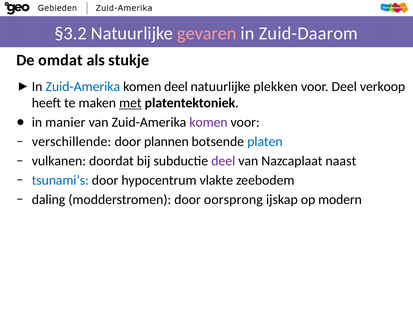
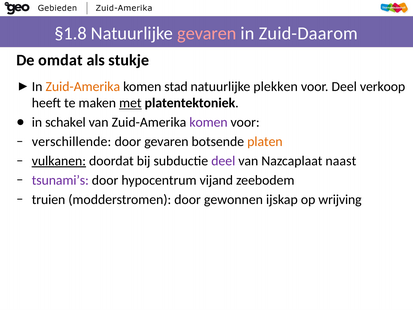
§3.2: §3.2 -> §1.8 (71, 33)
Zuid-Amerika colour: blue -> orange (83, 86)
komen deel: deel -> stad (176, 86)
manier: manier -> schakel (65, 122)
door plannen: plannen -> gevaren (166, 142)
platen colour: blue -> orange (265, 142)
vulkanen underline: none -> present (59, 161)
tsunami’s colour: blue -> purple (60, 180)
vlakte: vlakte -> vijand (216, 180)
daling: daling -> truien (49, 199)
oorsprong: oorsprong -> gewonnen (233, 199)
modern: modern -> wrijving (340, 199)
